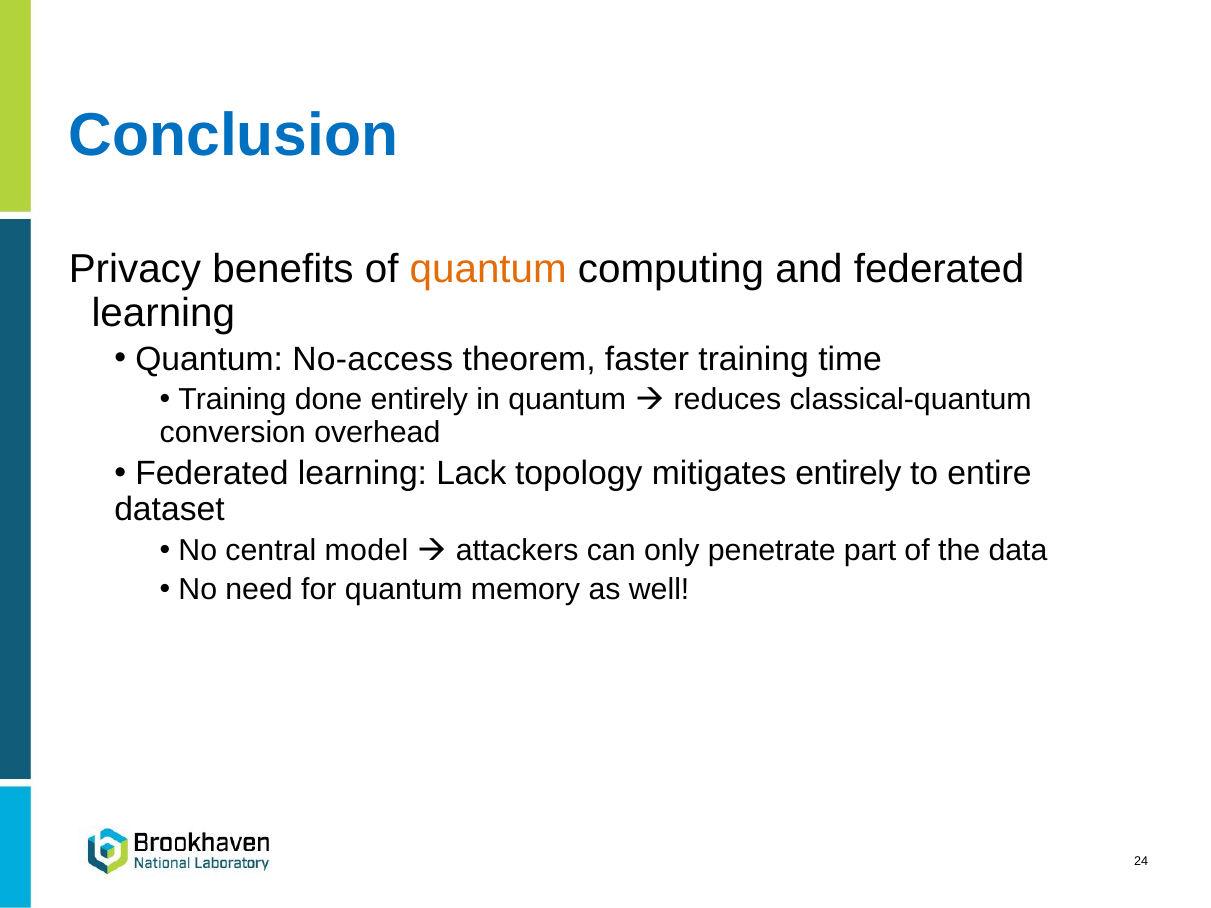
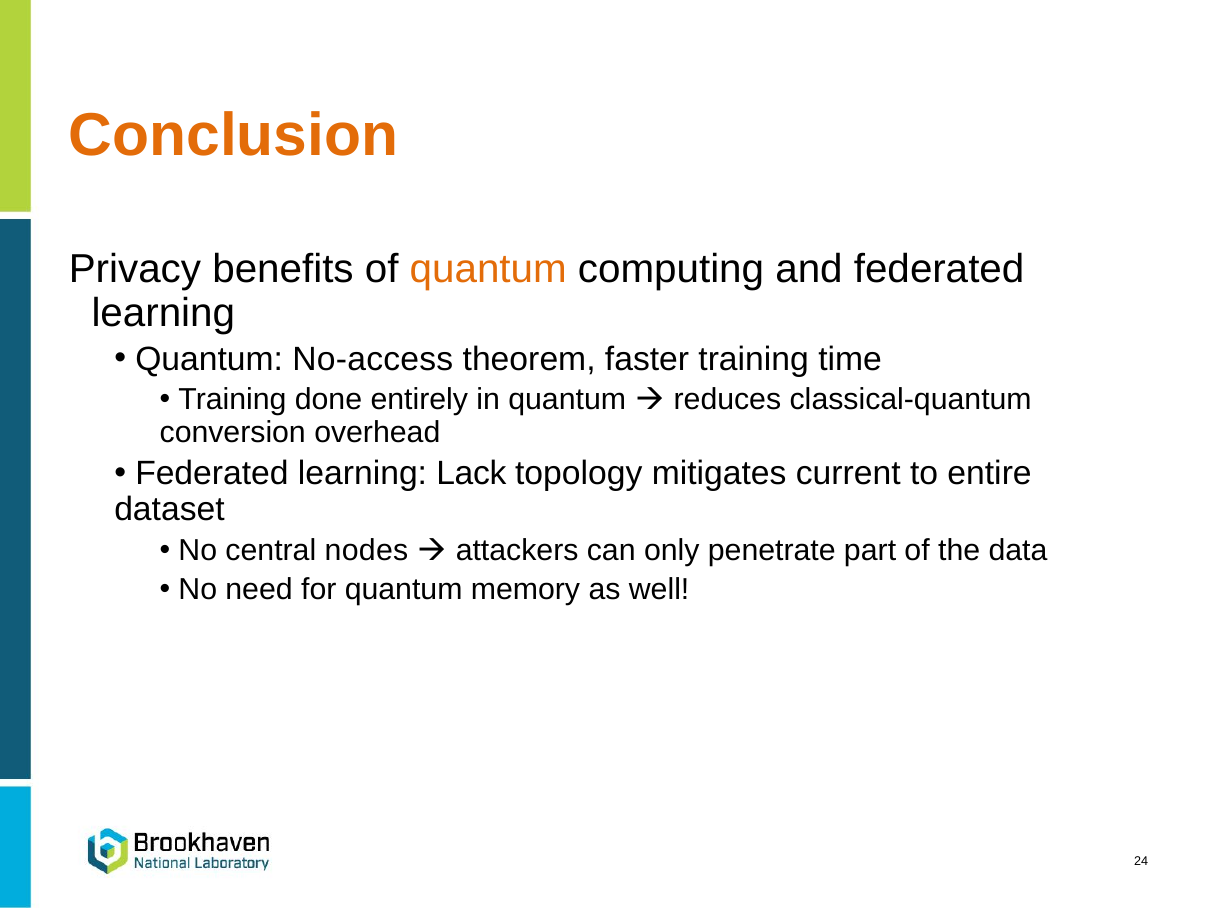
Conclusion colour: blue -> orange (234, 136)
mitigates entirely: entirely -> current (848, 474)
model: model -> nodes (367, 551)
